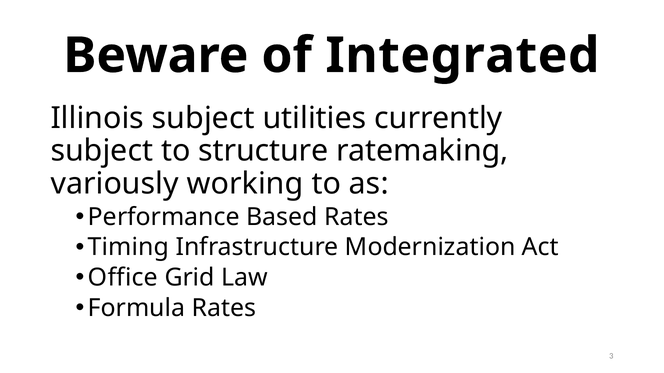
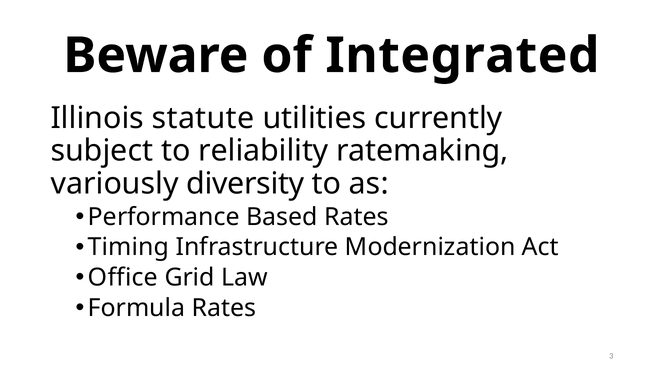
Illinois subject: subject -> statute (203, 118)
structure: structure -> reliability (263, 151)
working: working -> diversity (245, 184)
